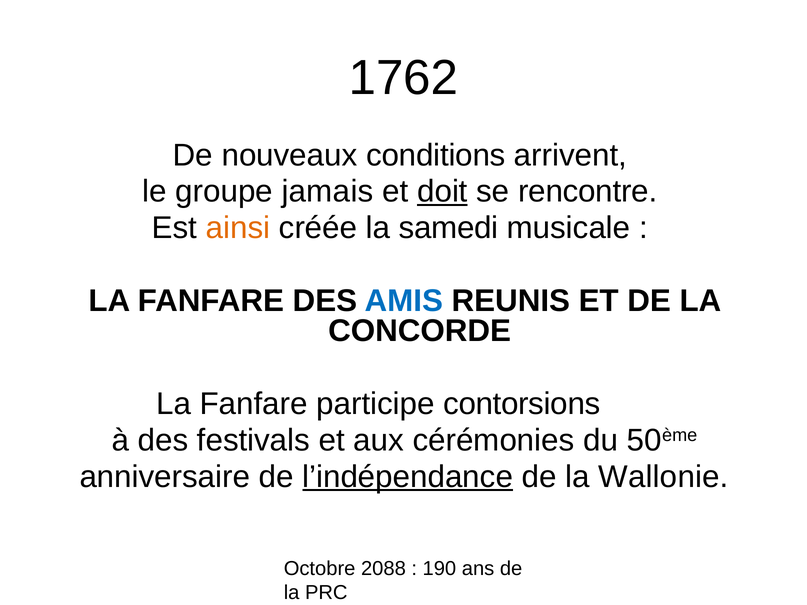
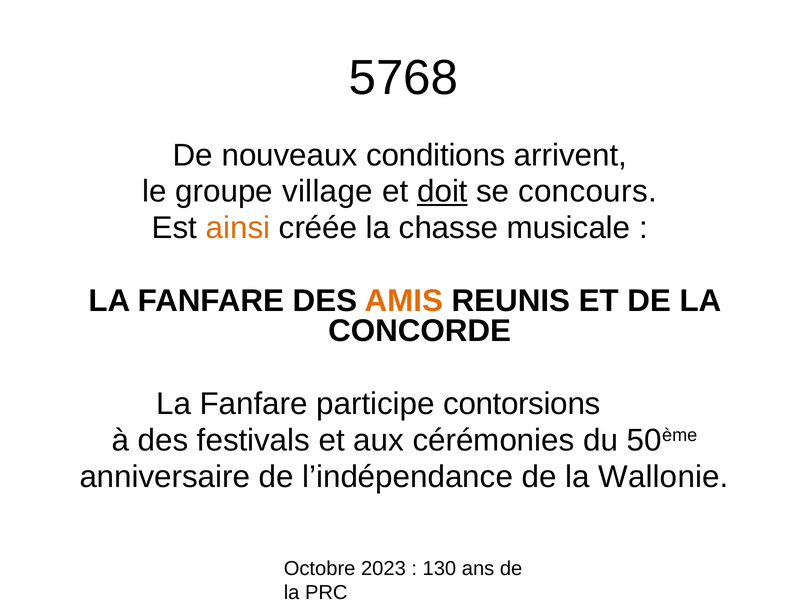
1762: 1762 -> 5768 (403, 78)
jamais: jamais -> village (327, 192)
rencontre: rencontre -> concours (587, 192)
samedi: samedi -> chasse (449, 228)
AMIS colour: blue -> orange (404, 301)
l’indépendance underline: present -> none (408, 477)
2088: 2088 -> 2023 (383, 569)
190: 190 -> 130 (439, 569)
